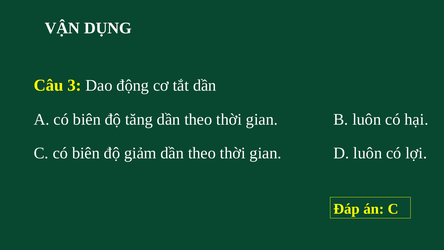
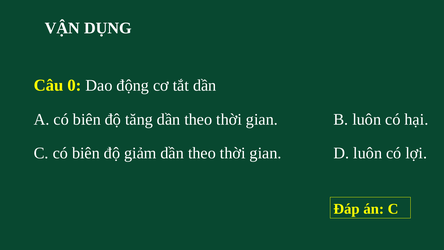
3: 3 -> 0 (75, 85)
